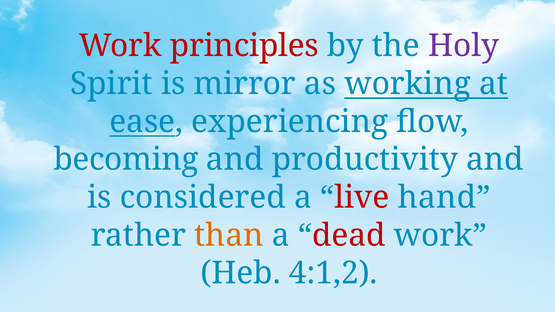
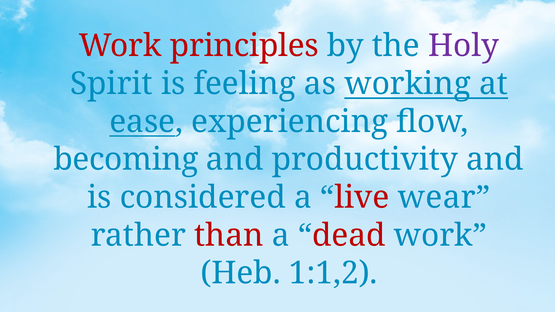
mirror: mirror -> feeling (245, 84)
hand: hand -> wear (444, 198)
than colour: orange -> red (229, 235)
4:1,2: 4:1,2 -> 1:1,2 (333, 273)
